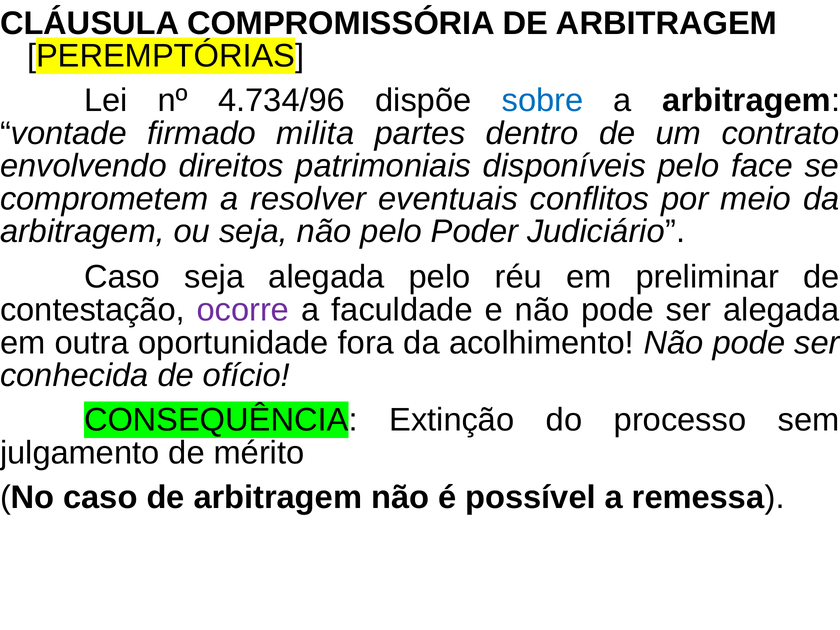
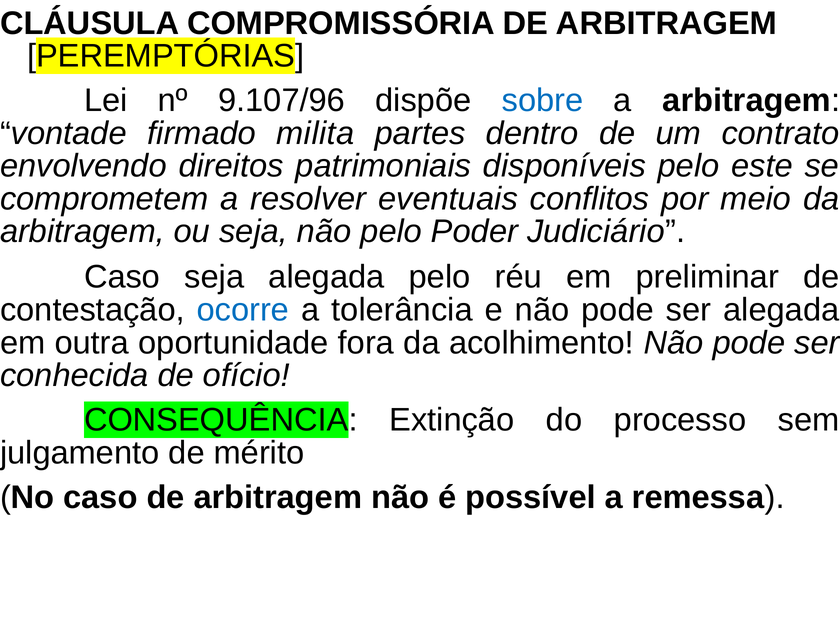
4.734/96: 4.734/96 -> 9.107/96 (282, 101)
face: face -> este (762, 166)
ocorre colour: purple -> blue (243, 310)
faculdade: faculdade -> tolerância (402, 310)
